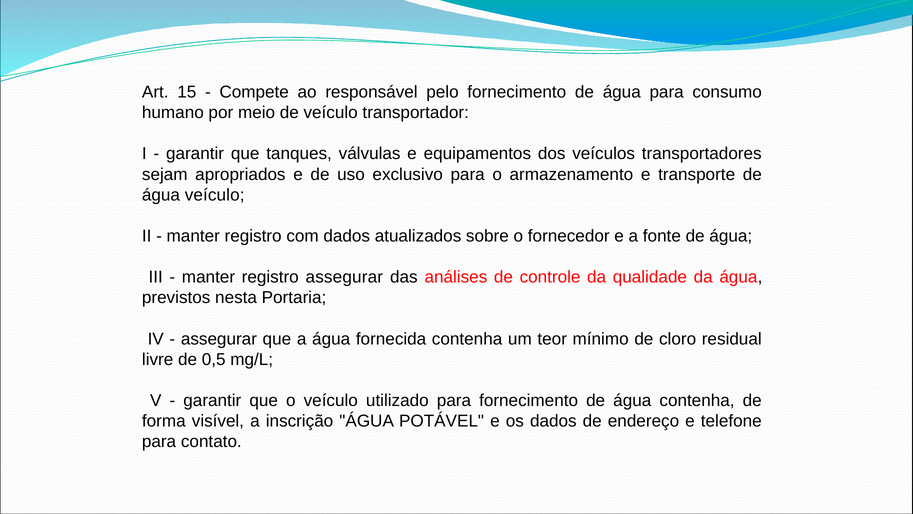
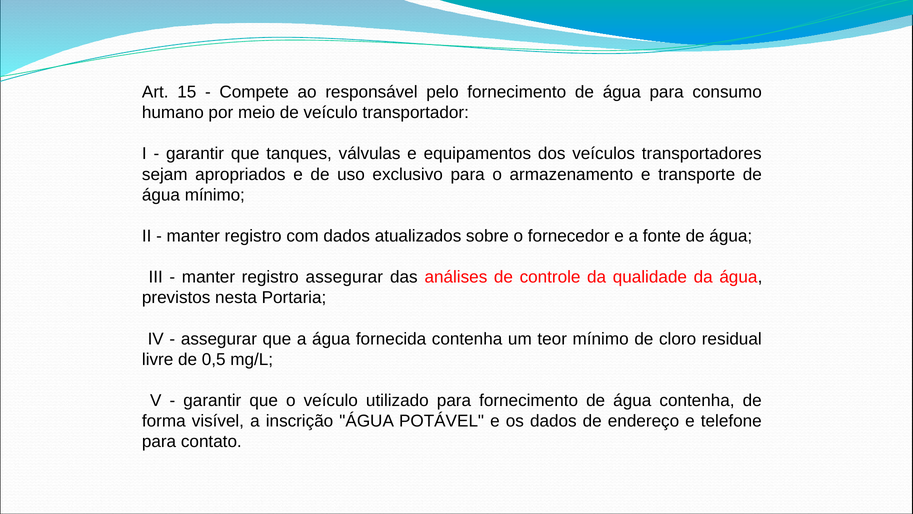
água veículo: veículo -> mínimo (215, 195)
